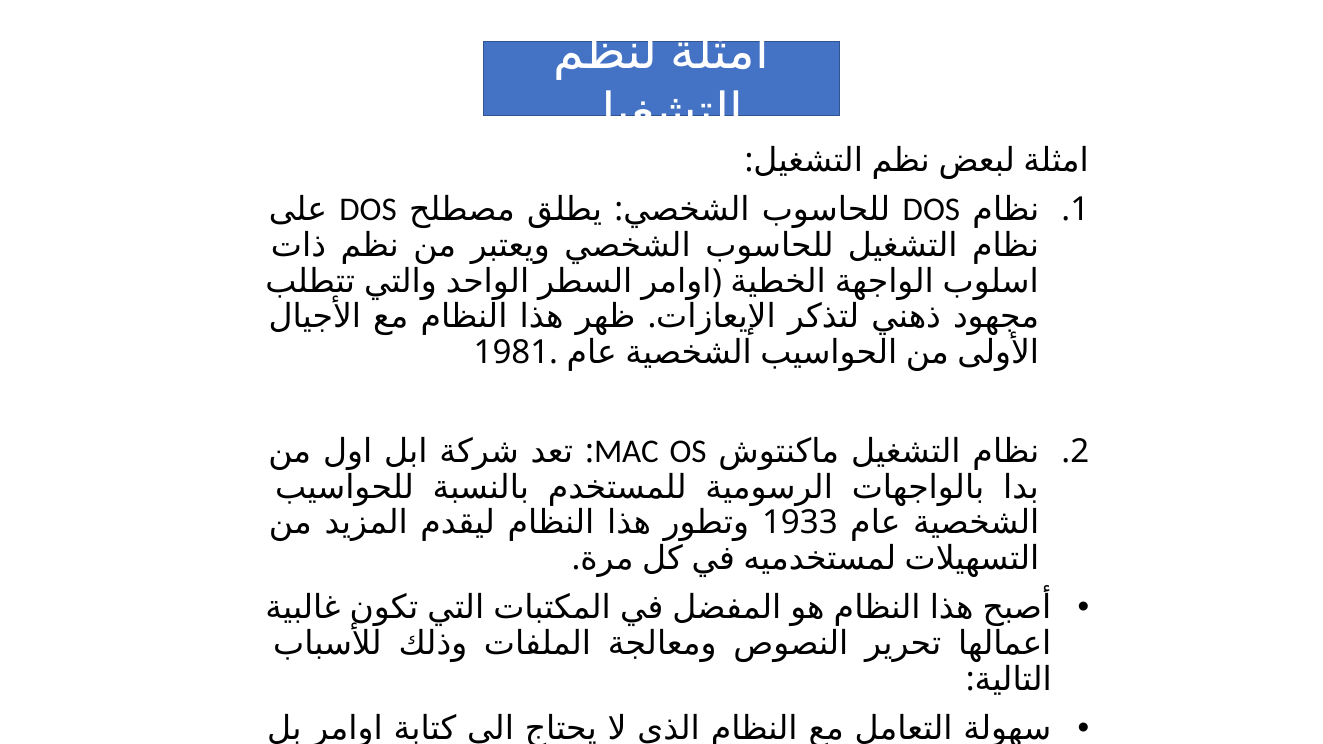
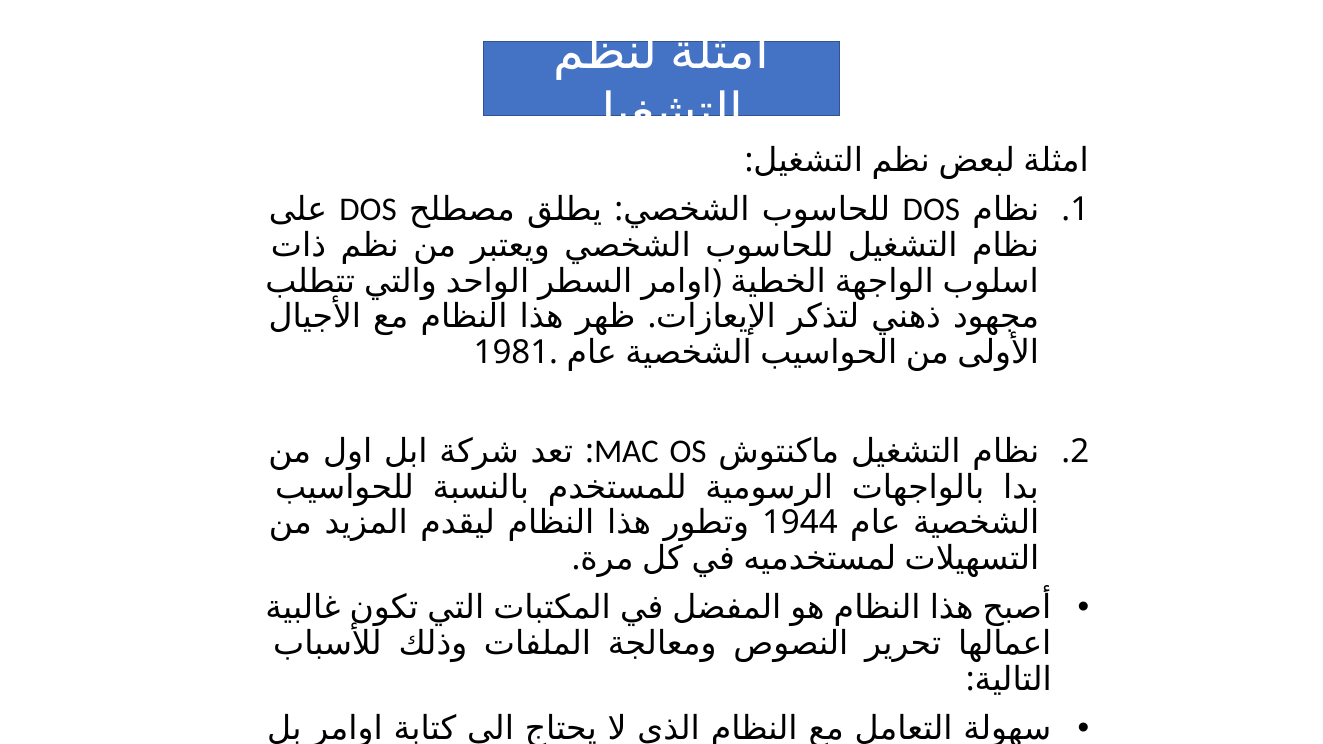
1933: 1933 -> 1944 (800, 523)
